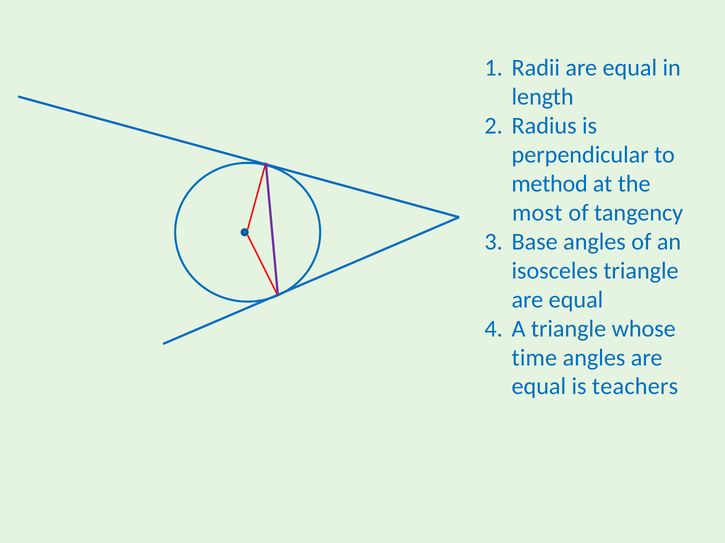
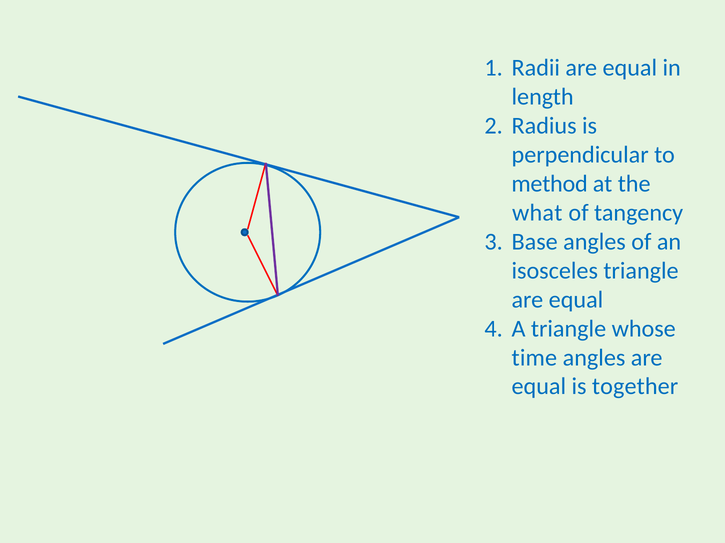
most: most -> what (537, 213)
teachers: teachers -> together (635, 387)
